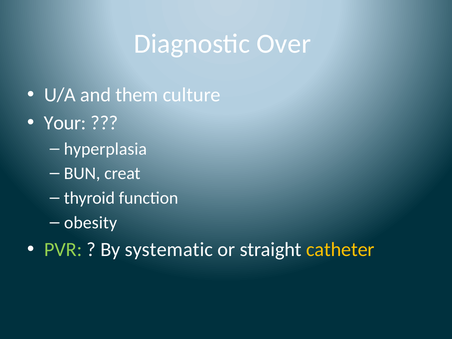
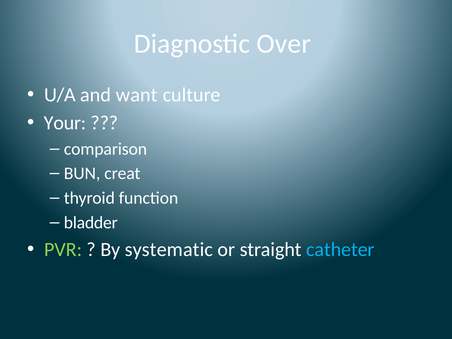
them: them -> want (137, 95)
hyperplasia: hyperplasia -> comparison (105, 149)
obesity: obesity -> bladder (91, 223)
catheter colour: yellow -> light blue (340, 249)
